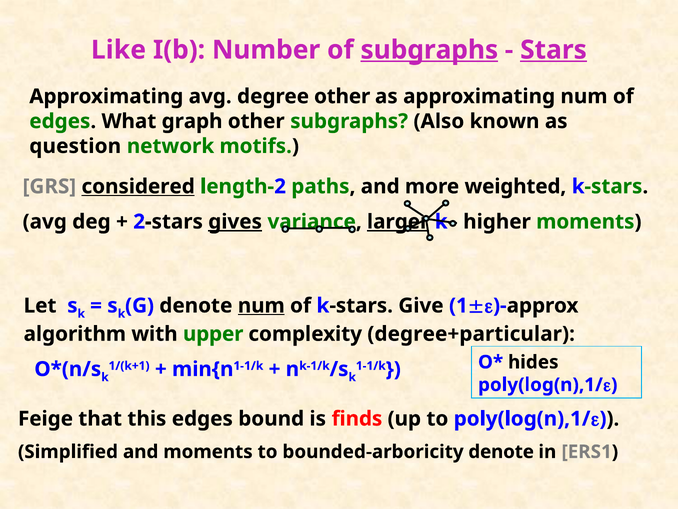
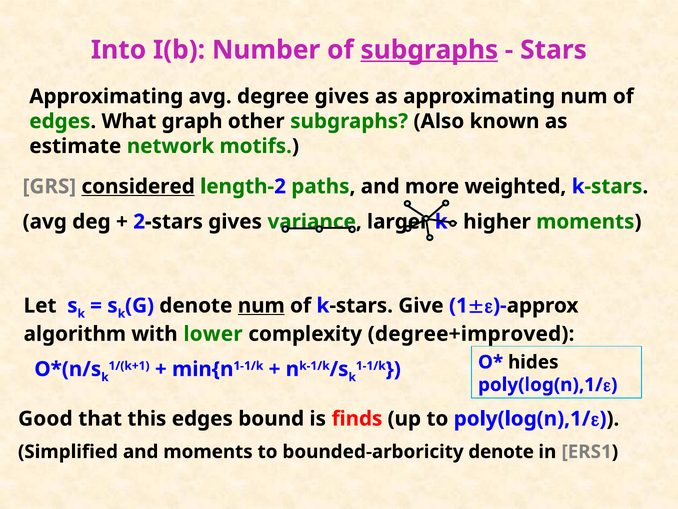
Like: Like -> Into (119, 50)
Stars underline: present -> none (553, 50)
degree other: other -> gives (342, 96)
question: question -> estimate (75, 146)
gives underline: present -> none (235, 221)
larger underline: present -> none (398, 221)
upper: upper -> lower (213, 334)
degree+particular: degree+particular -> degree+improved (471, 334)
Feige: Feige -> Good (45, 418)
